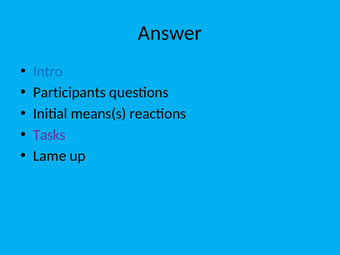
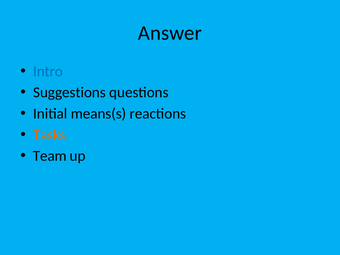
Participants: Participants -> Suggestions (69, 92)
Tasks colour: purple -> orange (49, 135)
Lame: Lame -> Team (50, 156)
